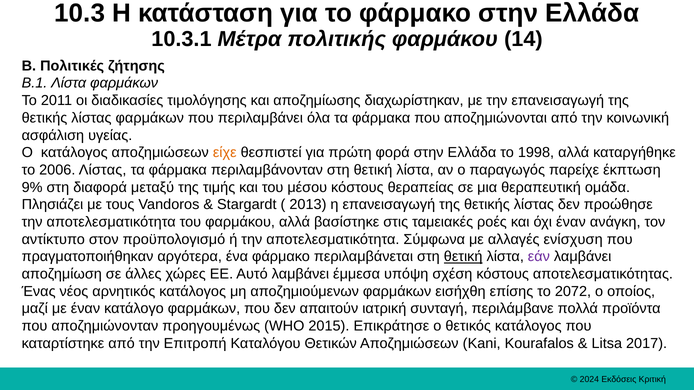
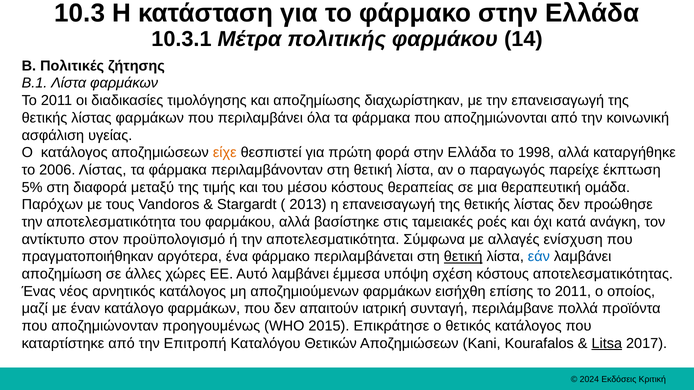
9%: 9% -> 5% (32, 187)
Πλησιάζει: Πλησιάζει -> Παρόχων (52, 205)
όχι έναν: έναν -> κατά (571, 222)
εάν colour: purple -> blue (539, 257)
επίσης το 2072: 2072 -> 2011 (573, 292)
Litsa underline: none -> present (607, 344)
